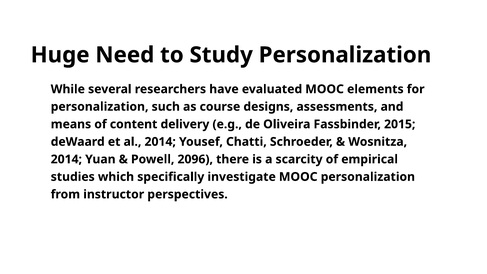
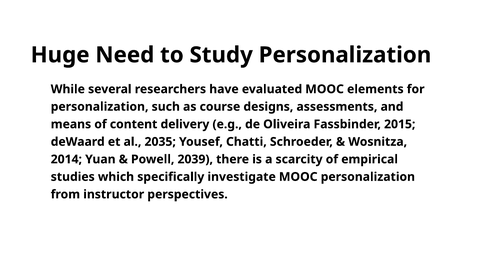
al 2014: 2014 -> 2035 (160, 142)
2096: 2096 -> 2039 (195, 159)
